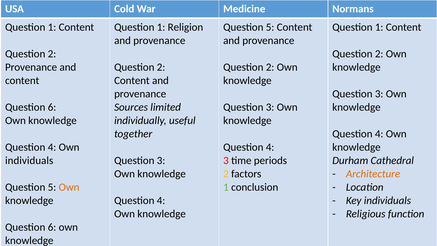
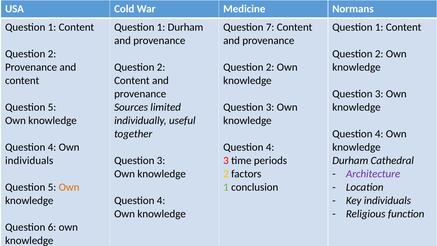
1 Religion: Religion -> Durham (186, 27)
5: 5 -> 7 (270, 27)
6: 6 -> 5 (52, 107)
Architecture colour: orange -> purple (373, 174)
